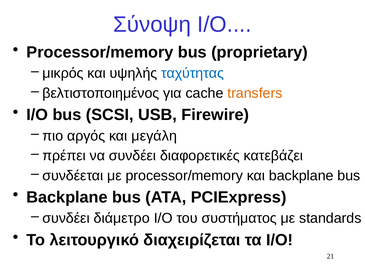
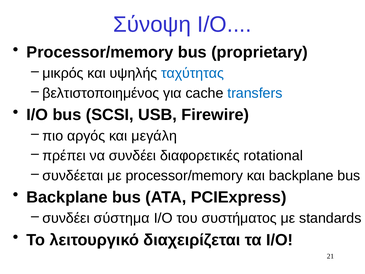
transfers colour: orange -> blue (255, 93)
κατεβάζει: κατεβάζει -> rotational (273, 156)
διάμετρο: διάμετρο -> σύστημα (122, 218)
